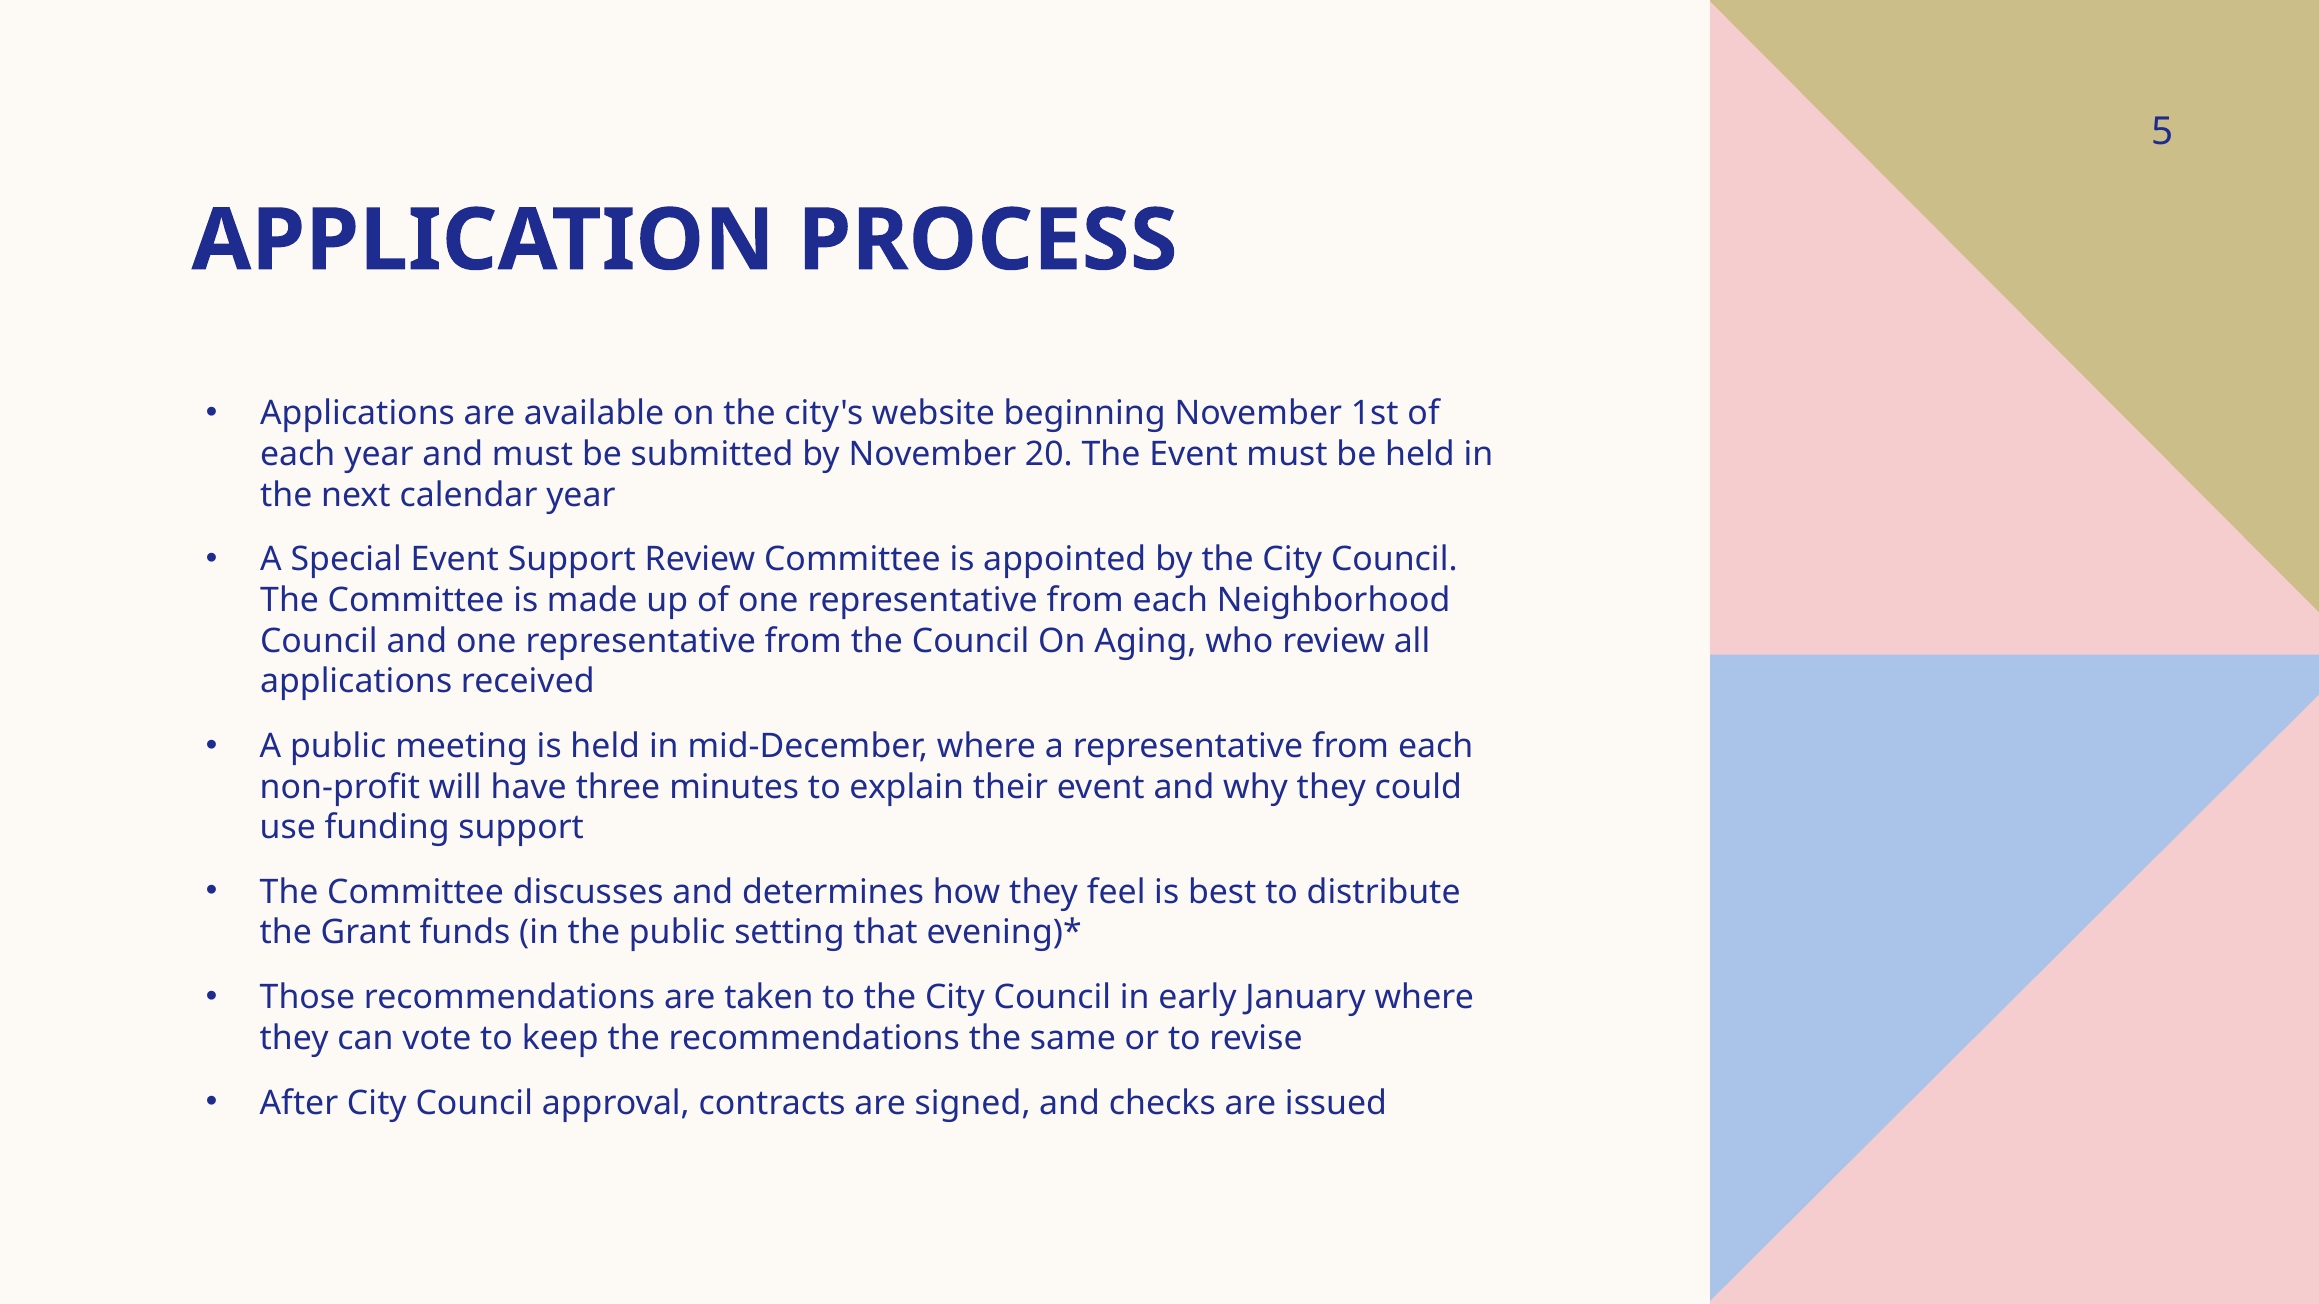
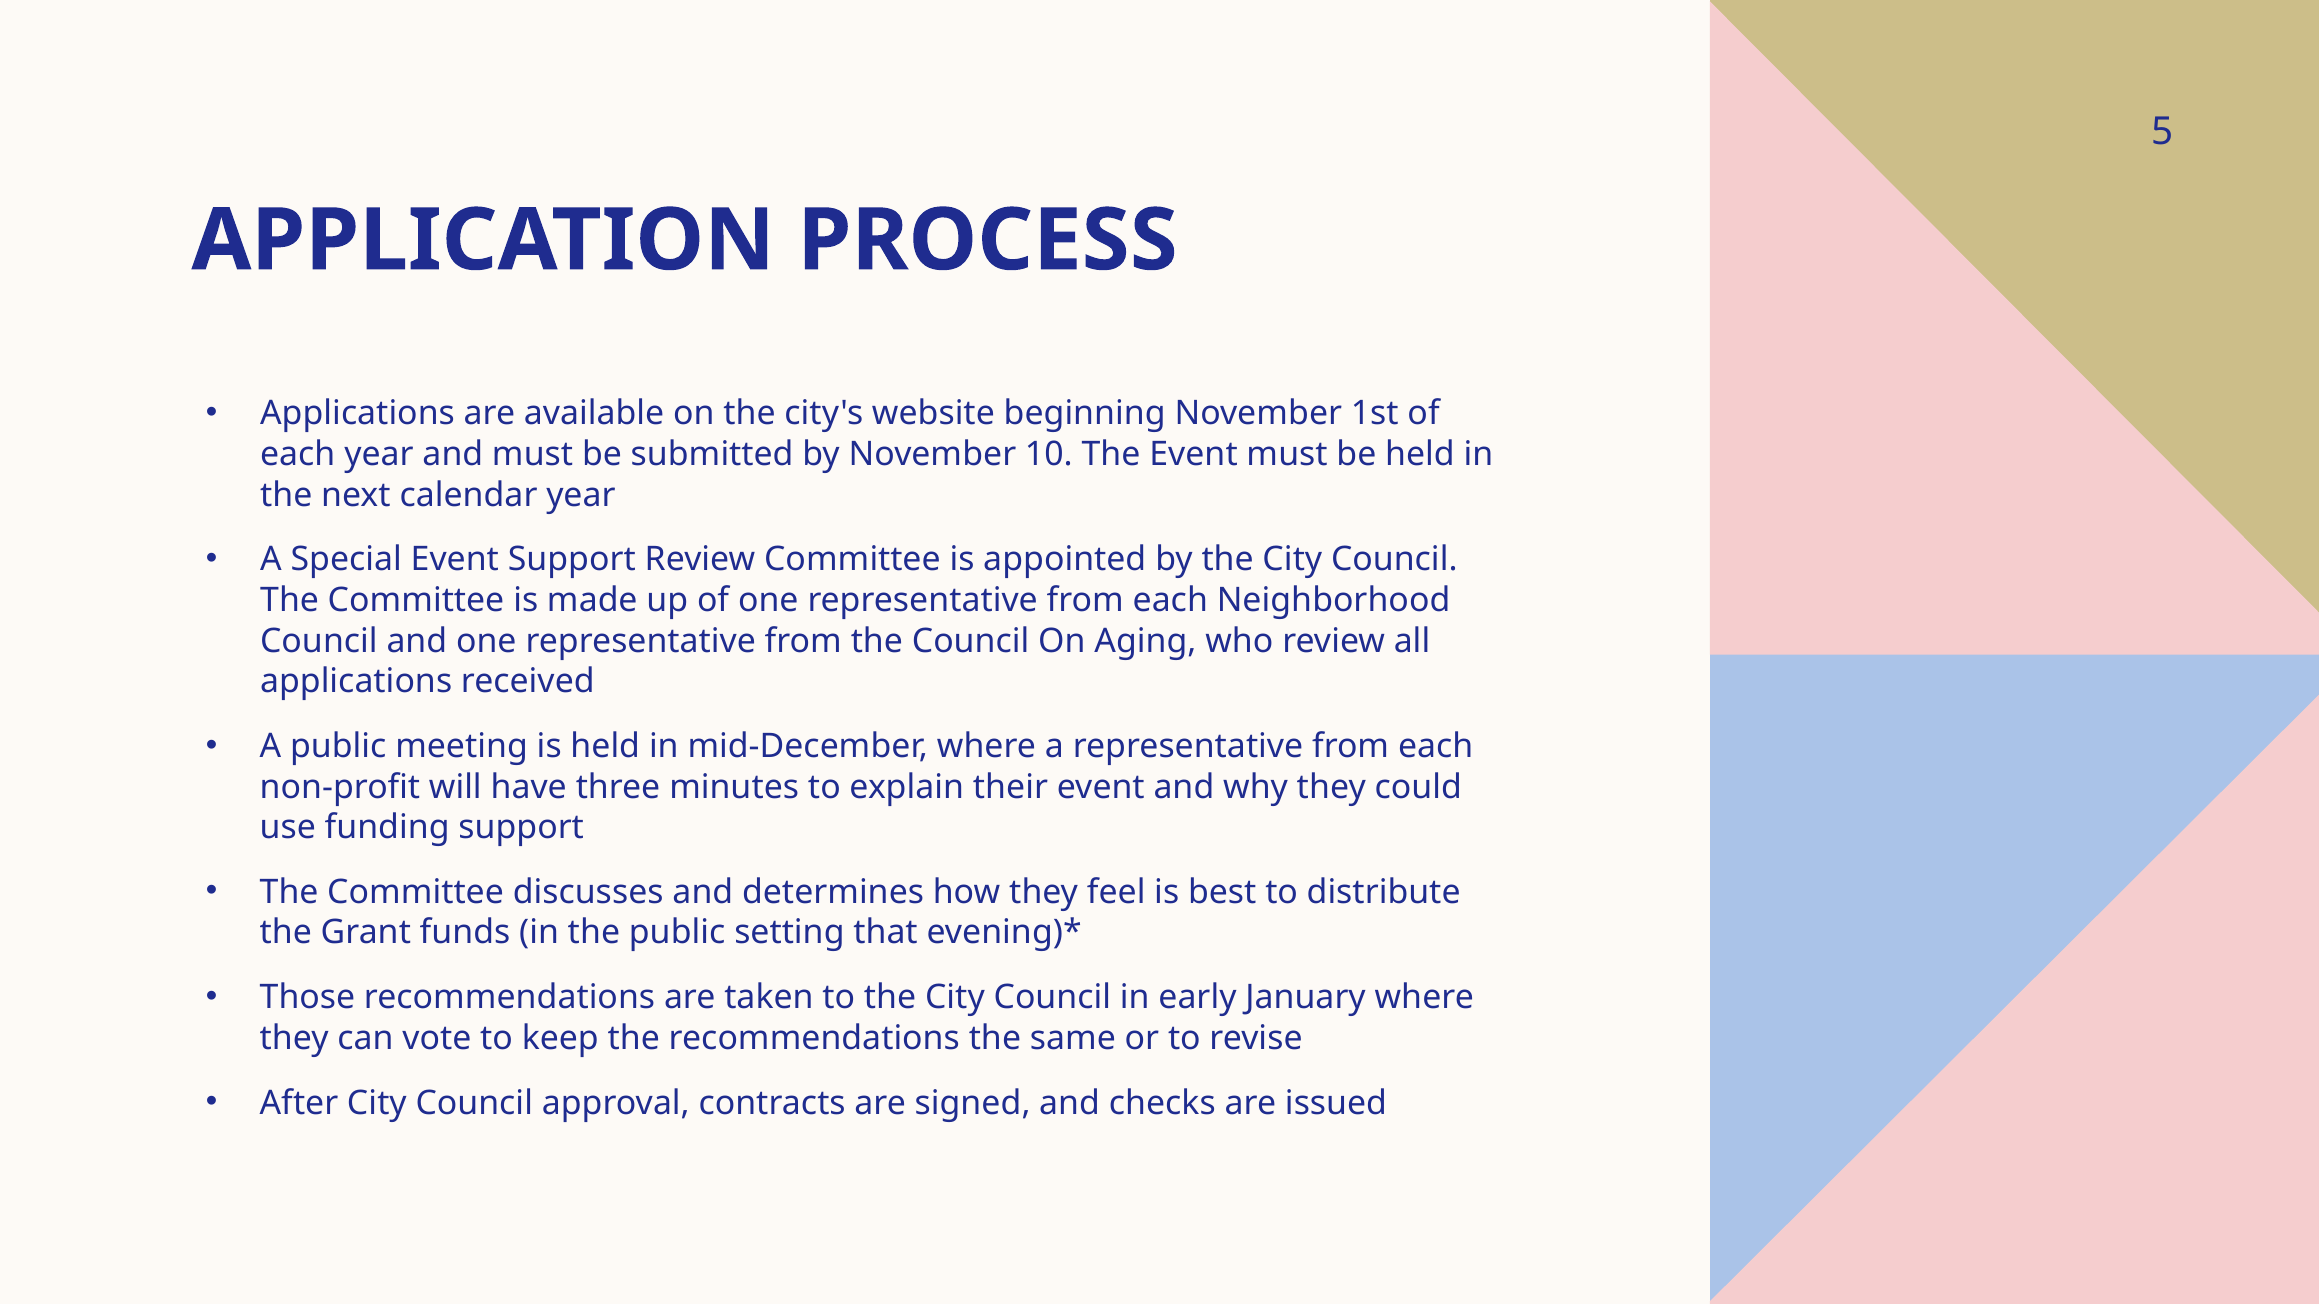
20: 20 -> 10 (1049, 455)
